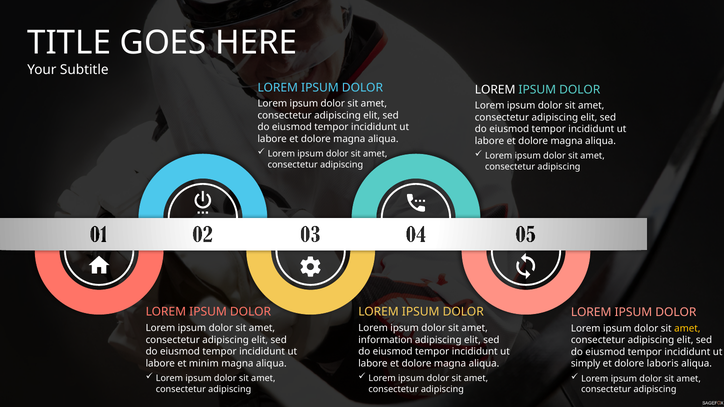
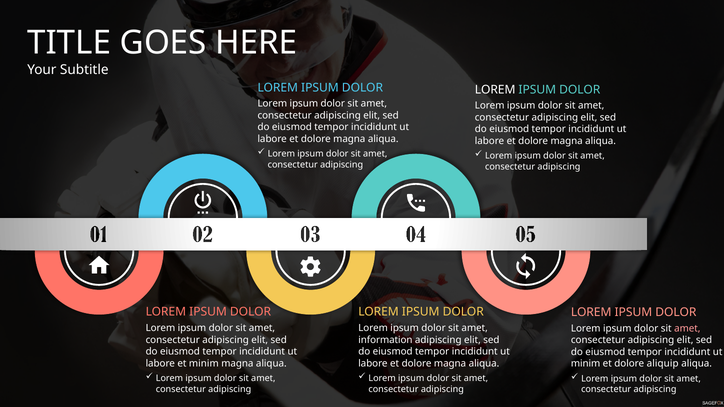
amet colour: yellow -> pink (687, 329)
simply: simply -> minim (586, 364)
laboris: laboris -> aliquip (663, 364)
